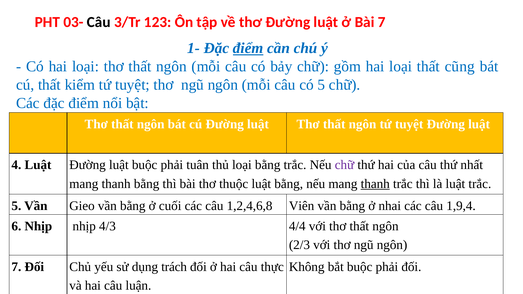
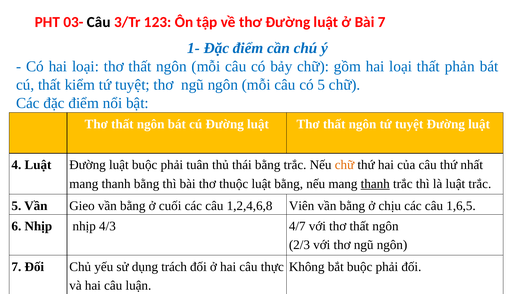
điểm underline: present -> none (248, 48)
cũng: cũng -> phản (460, 67)
thủ loại: loại -> thái (242, 165)
chữ colour: purple -> orange (344, 165)
nhai: nhai -> chịu (390, 206)
1,9,4: 1,9,4 -> 1,6,5 (461, 206)
4/4: 4/4 -> 4/7 (297, 226)
